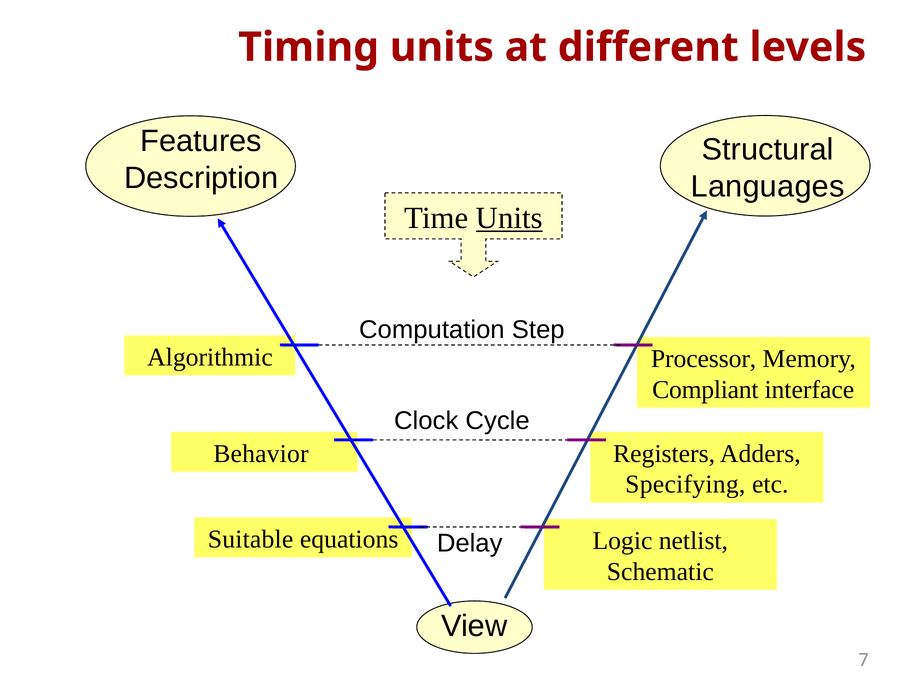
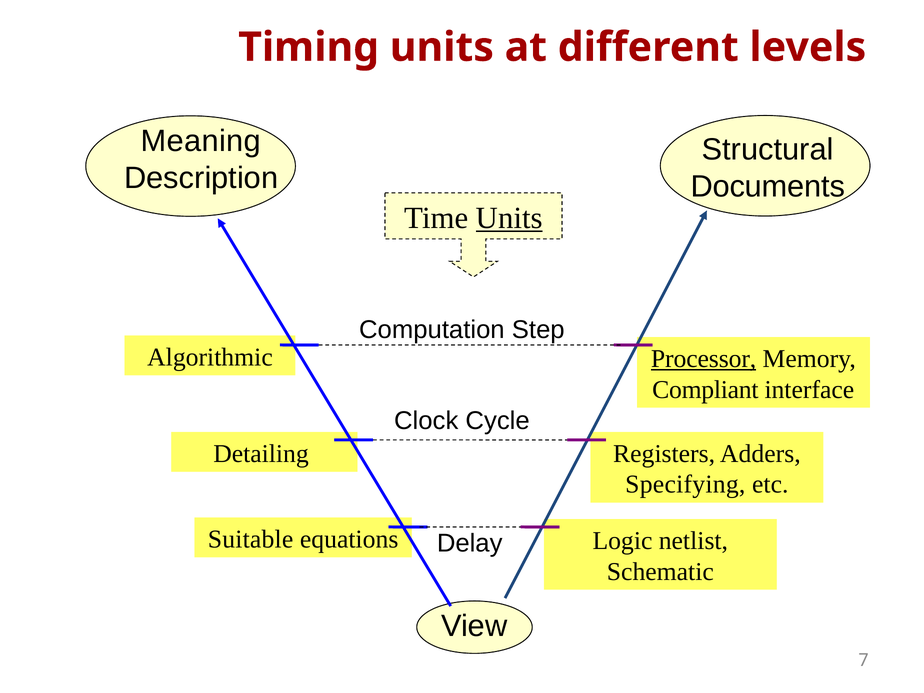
Features: Features -> Meaning (201, 141)
Languages: Languages -> Documents (768, 187)
Processor underline: none -> present (704, 359)
Behavior: Behavior -> Detailing (261, 454)
